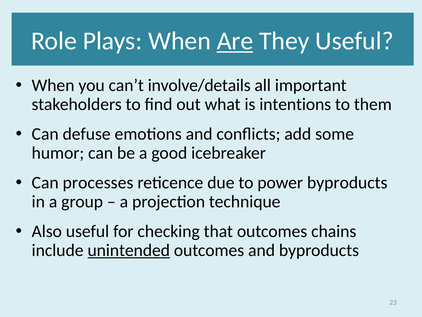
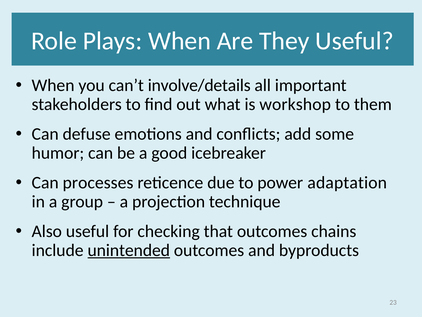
Are underline: present -> none (235, 41)
intentions: intentions -> workshop (295, 104)
power byproducts: byproducts -> adaptation (347, 182)
